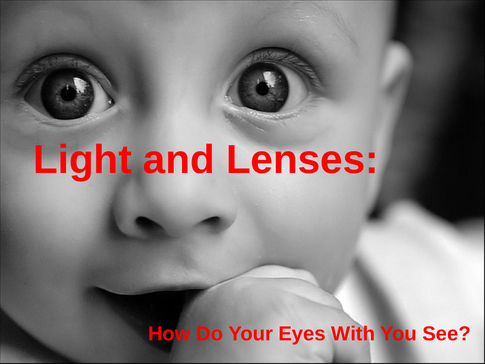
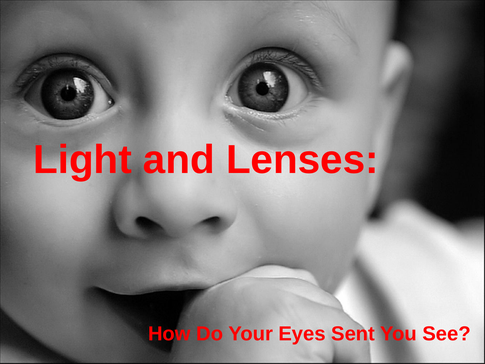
With: With -> Sent (353, 334)
